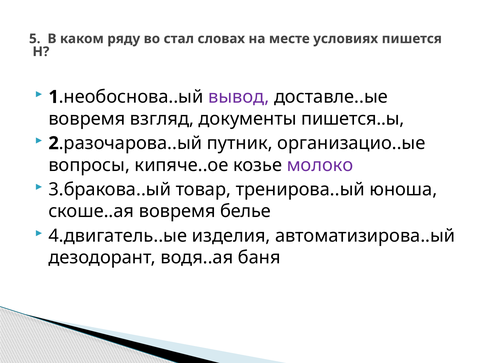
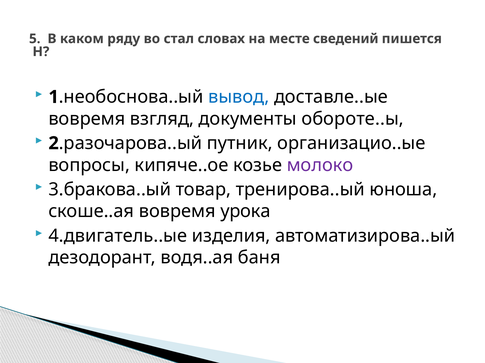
условиях: условиях -> сведений (346, 39)
вывод colour: purple -> blue (239, 97)
пишется..ы: пишется..ы -> обороте..ы (353, 119)
белье: белье -> урока (245, 212)
